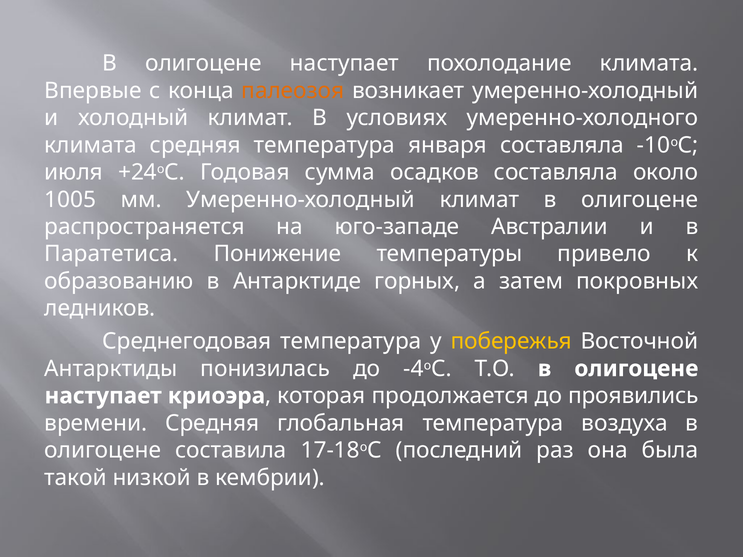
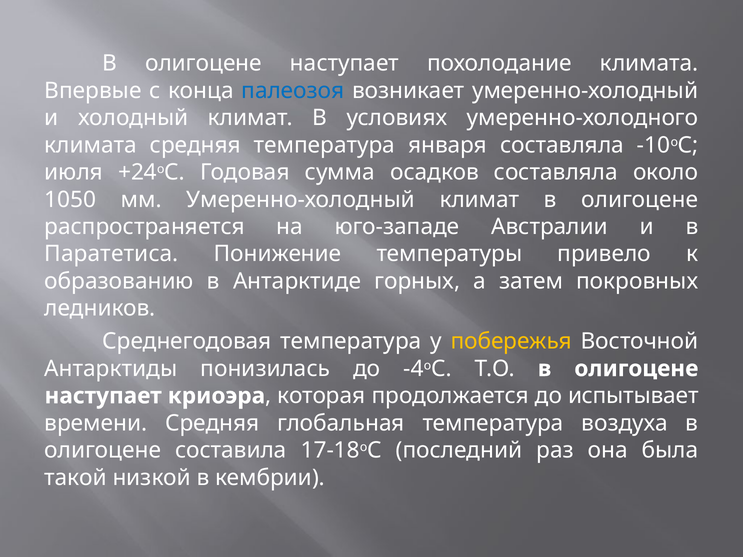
палеозоя colour: orange -> blue (293, 91)
1005: 1005 -> 1050 (70, 200)
проявились: проявились -> испытывает (633, 396)
